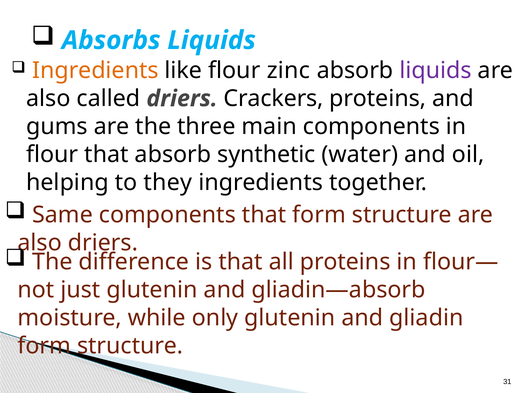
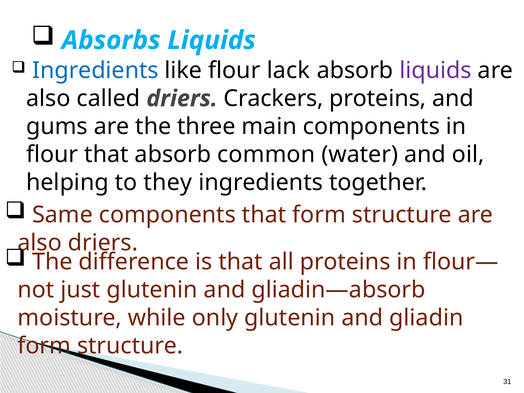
Ingredients colour: orange -> blue (95, 71)
zinc: zinc -> lack (288, 71)
synthetic: synthetic -> common (266, 154)
